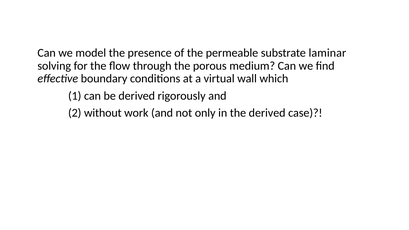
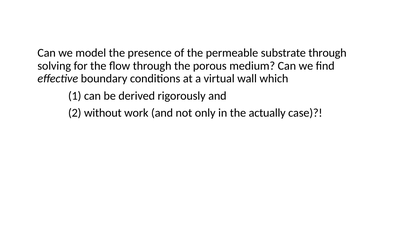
substrate laminar: laminar -> through (328, 53)
the derived: derived -> actually (267, 113)
